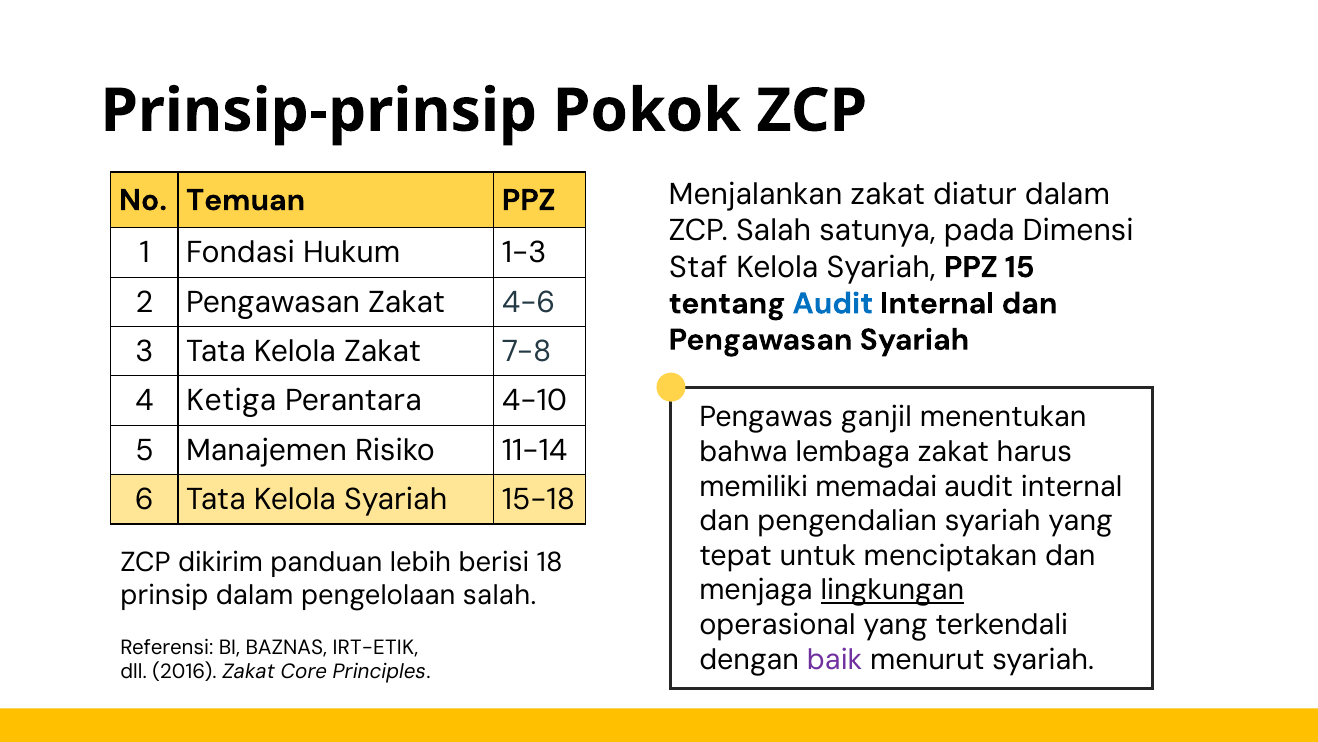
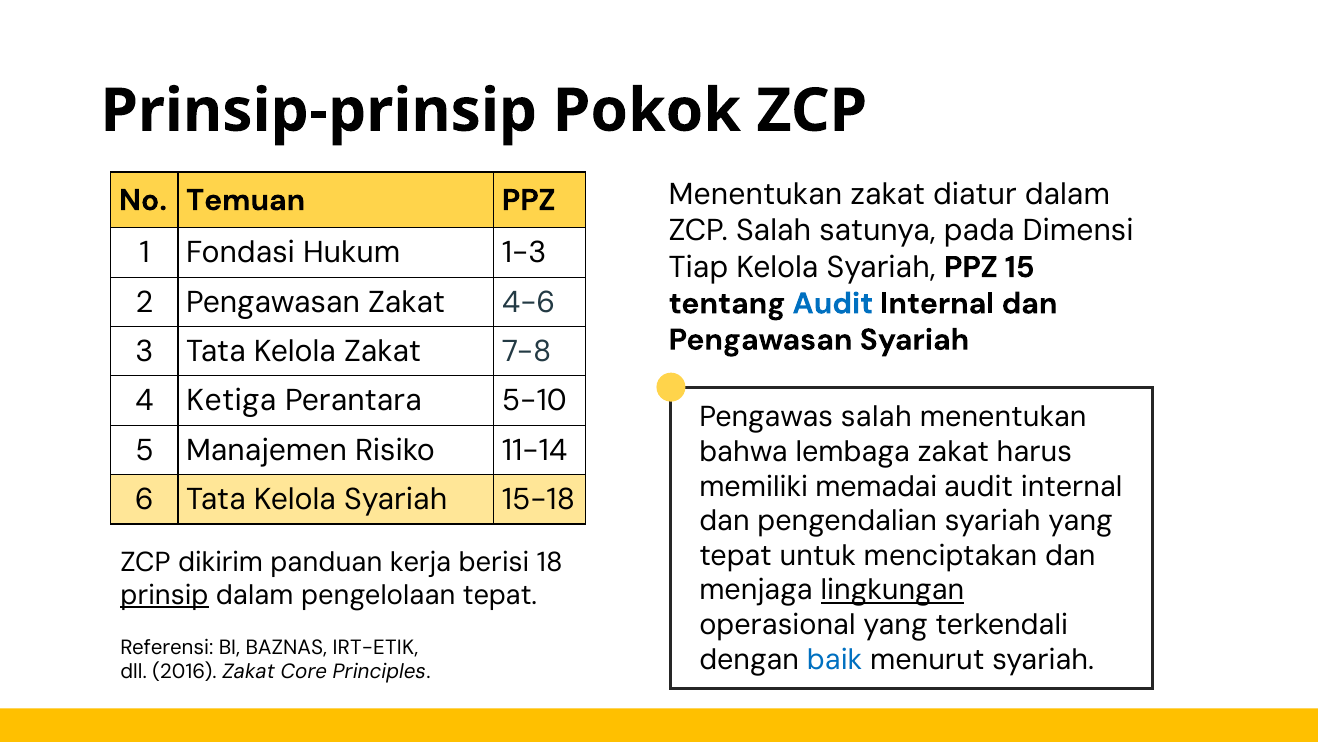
Menjalankan: Menjalankan -> Menentukan (756, 195)
Staf: Staf -> Tiap (699, 267)
4-10: 4-10 -> 5-10 (534, 400)
Pengawas ganjil: ganjil -> salah (876, 417)
lebih: lebih -> kerja (421, 562)
prinsip underline: none -> present (165, 595)
pengelolaan salah: salah -> tepat (500, 595)
baik colour: purple -> blue (835, 659)
